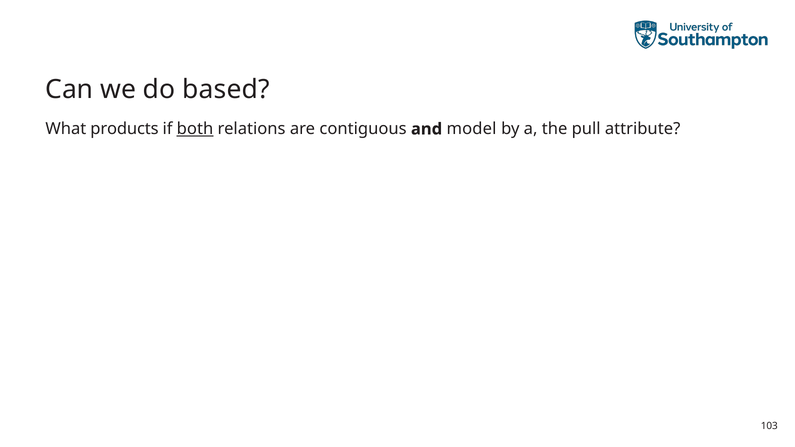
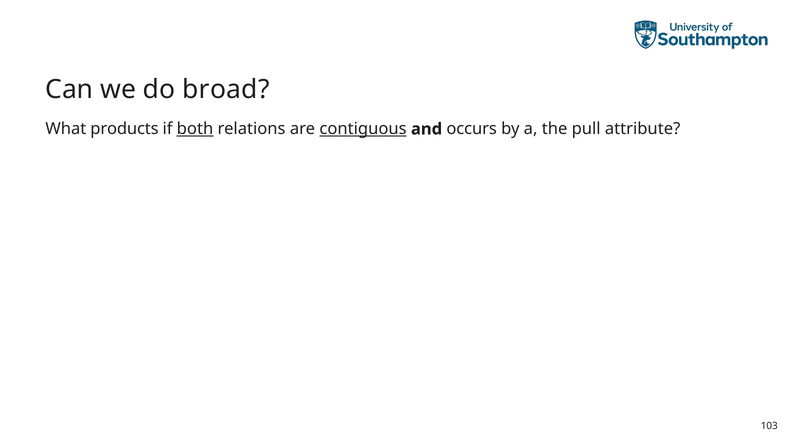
based: based -> broad (226, 89)
contiguous underline: none -> present (363, 129)
model: model -> occurs (472, 129)
